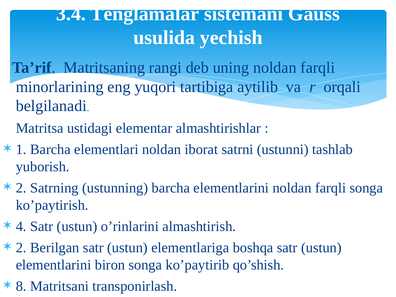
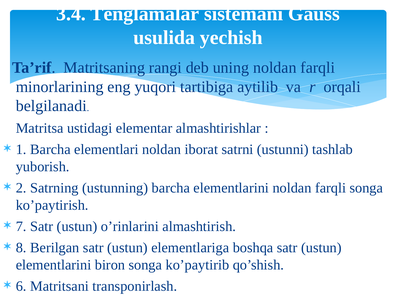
4: 4 -> 7 (21, 226)
2: 2 -> 8 (21, 248)
8: 8 -> 6 (21, 286)
